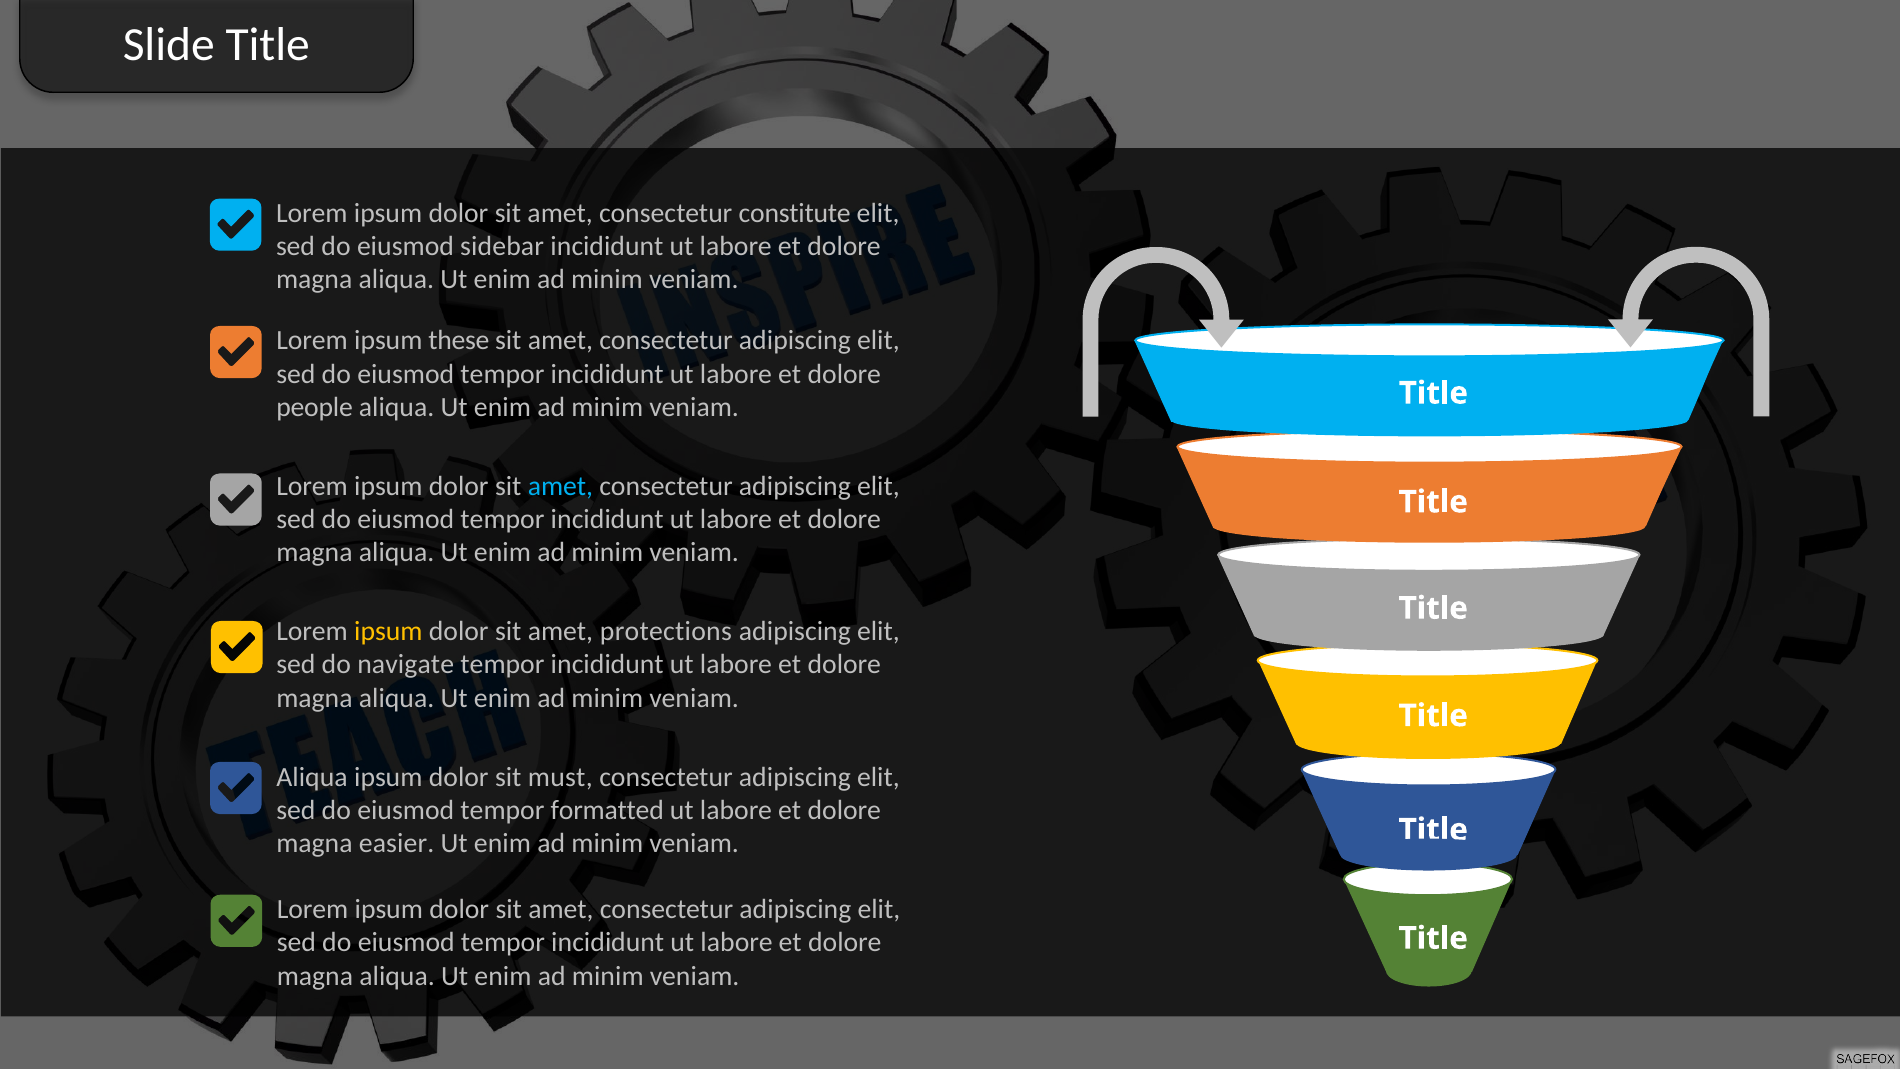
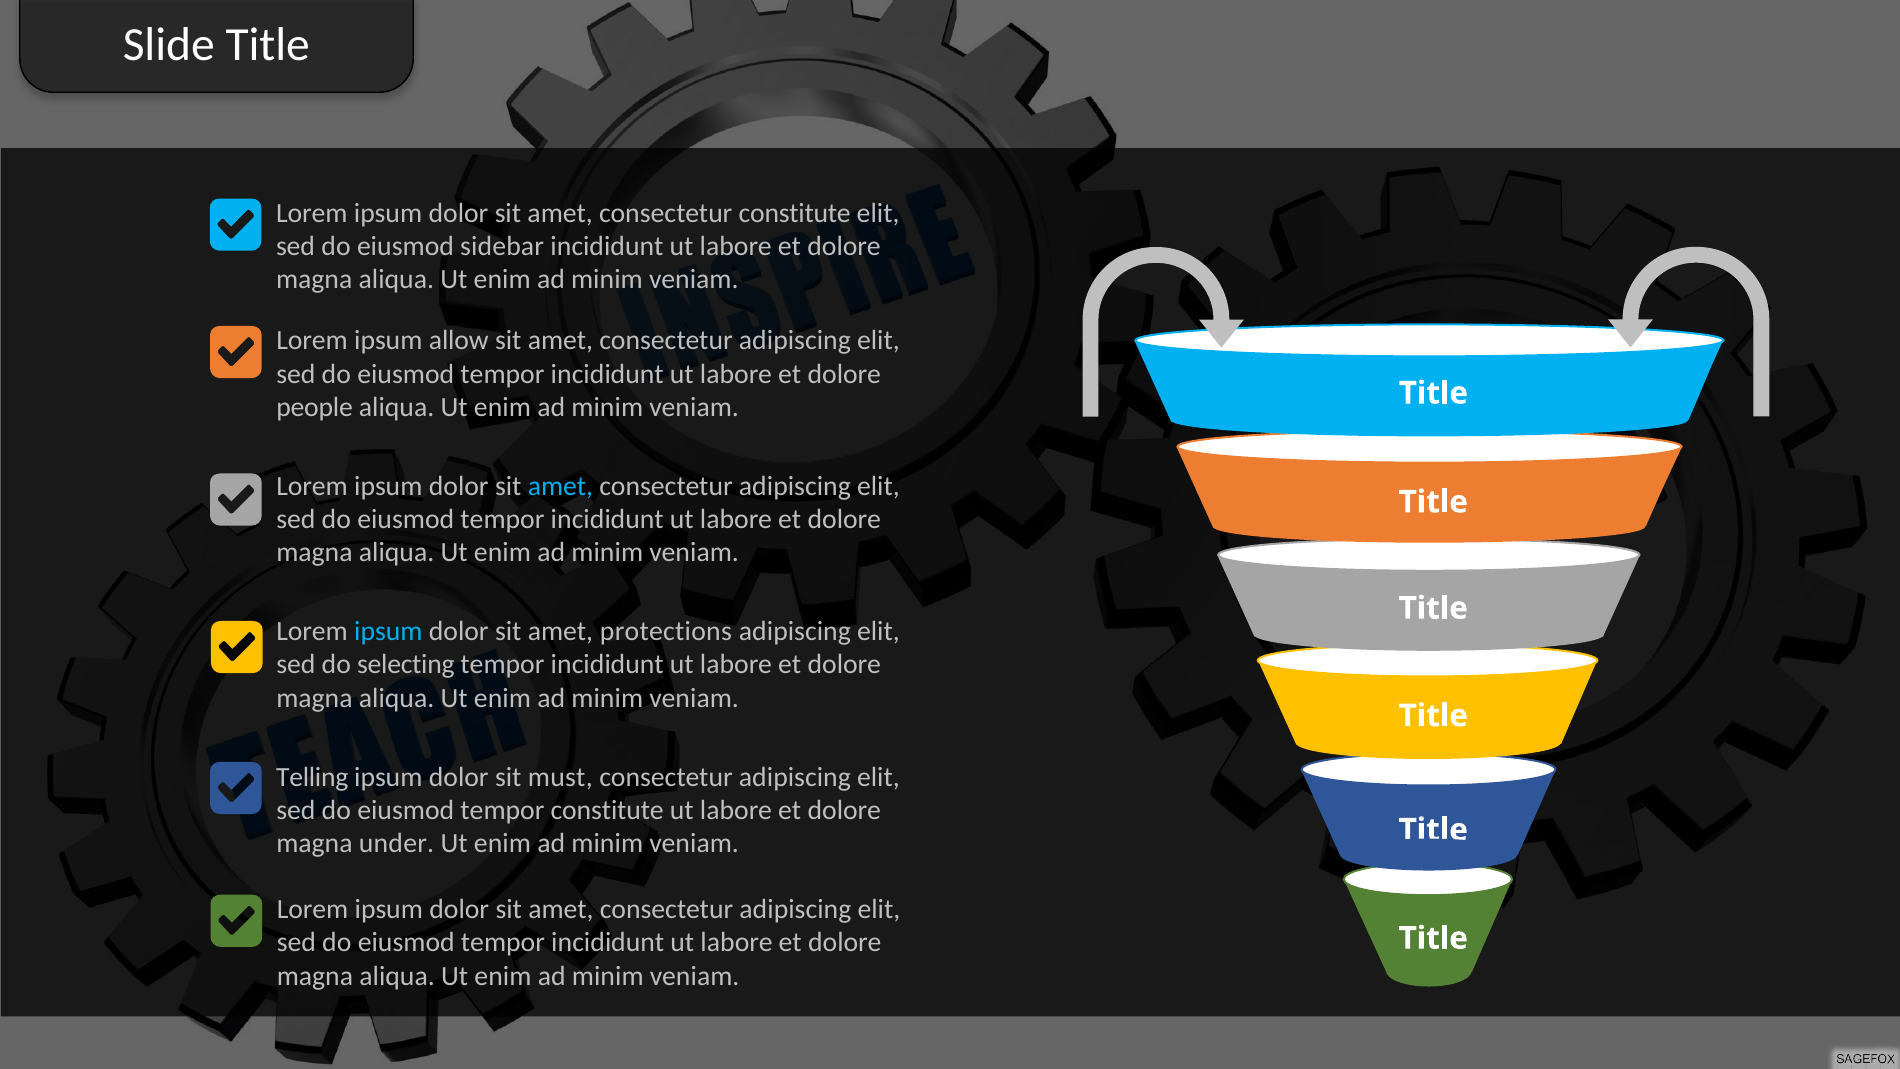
these: these -> allow (459, 341)
ipsum colour: yellow -> light blue (388, 631)
navigate: navigate -> selecting (406, 665)
Aliqua: Aliqua -> Telling (312, 777)
tempor formatted: formatted -> constitute (607, 810)
easier: easier -> under (397, 843)
